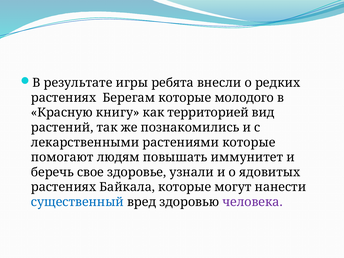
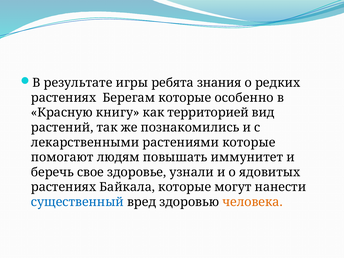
внесли: внесли -> знания (219, 83)
молодого: молодого -> особенно (244, 98)
человека colour: purple -> orange (252, 202)
